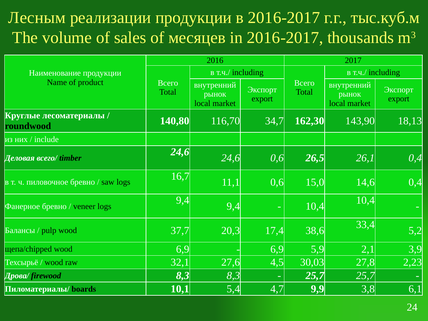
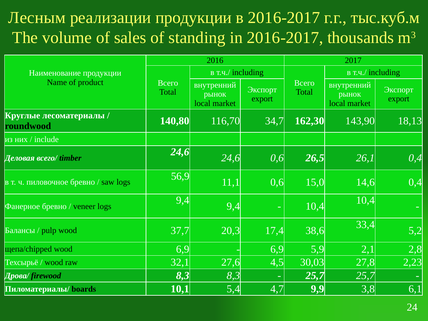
месяцев: месяцев -> standing (197, 38)
16,7: 16,7 -> 56,9 (180, 176)
3,9: 3,9 -> 2,8 (415, 249)
